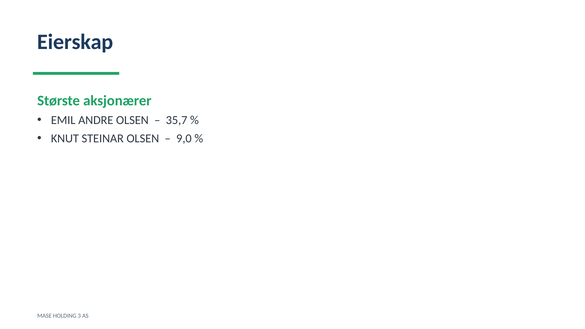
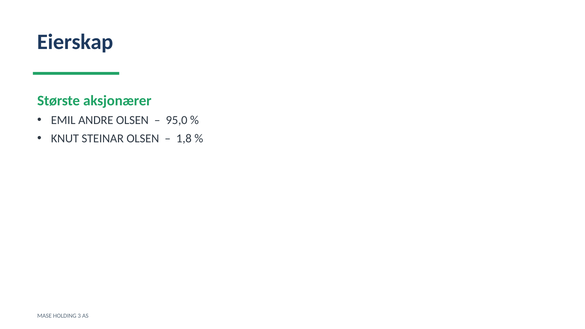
35,7: 35,7 -> 95,0 (177, 120)
9,0: 9,0 -> 1,8 (184, 139)
